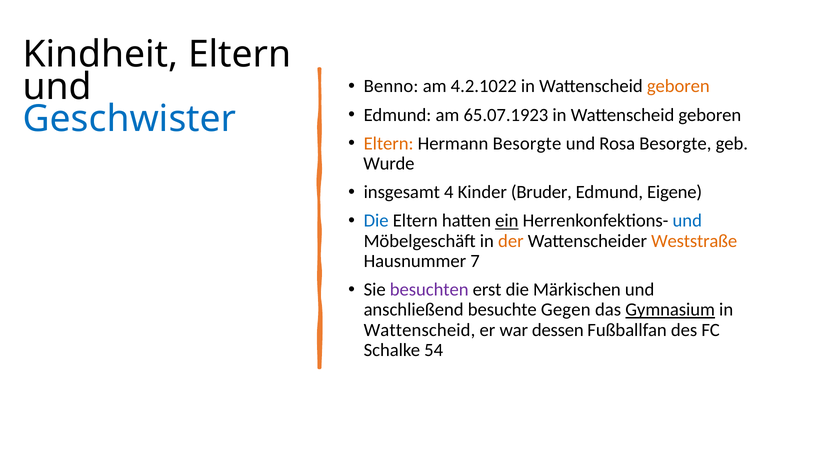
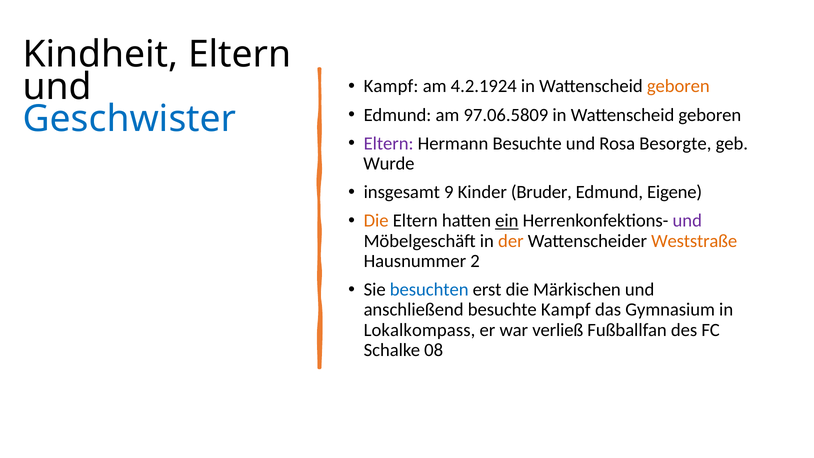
Benno: Benno -> Kampf (391, 86)
4.2.1022: 4.2.1022 -> 4.2.1924 (484, 86)
65.07.1923: 65.07.1923 -> 97.06.5809 (506, 115)
Eltern colour: orange -> purple (389, 143)
Hermann Besorgte: Besorgte -> Besuchte (527, 143)
4: 4 -> 9 (449, 192)
Die colour: blue -> orange (376, 221)
und colour: blue -> purple (687, 221)
7: 7 -> 2 (475, 261)
besuchten colour: purple -> blue (429, 290)
besuchte Gegen: Gegen -> Kampf (566, 310)
Gymnasium underline: present -> none (670, 310)
Wattenscheid: Wattenscheid -> Lokalkompass (419, 330)
dessen: dessen -> verließ (558, 330)
54: 54 -> 08 (434, 350)
